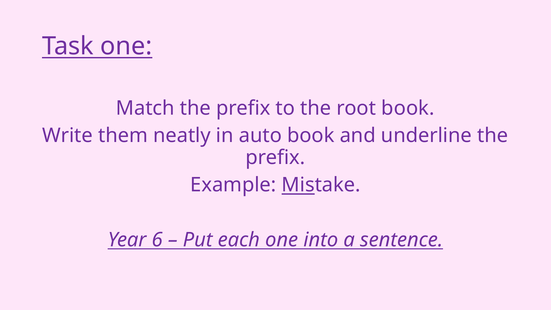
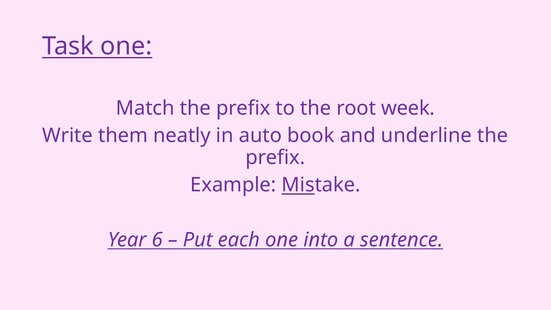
root book: book -> week (408, 108)
